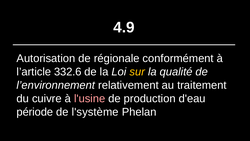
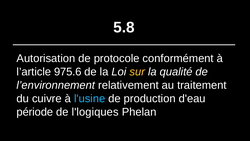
4.9: 4.9 -> 5.8 (124, 27)
régionale: régionale -> protocole (117, 58)
332.6: 332.6 -> 975.6 (68, 72)
l'usine colour: pink -> light blue (90, 98)
l'système: l'système -> l'logiques (95, 112)
